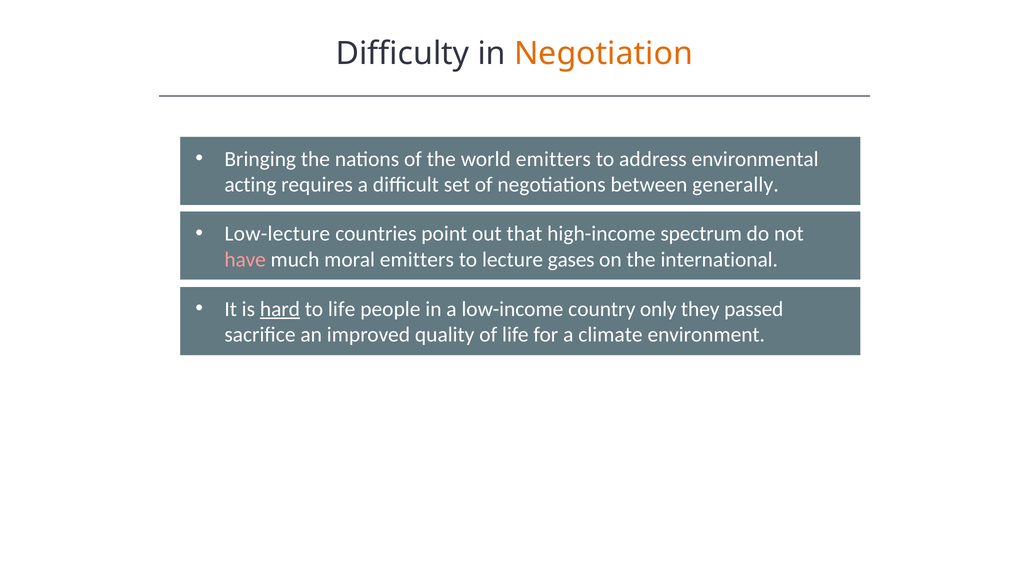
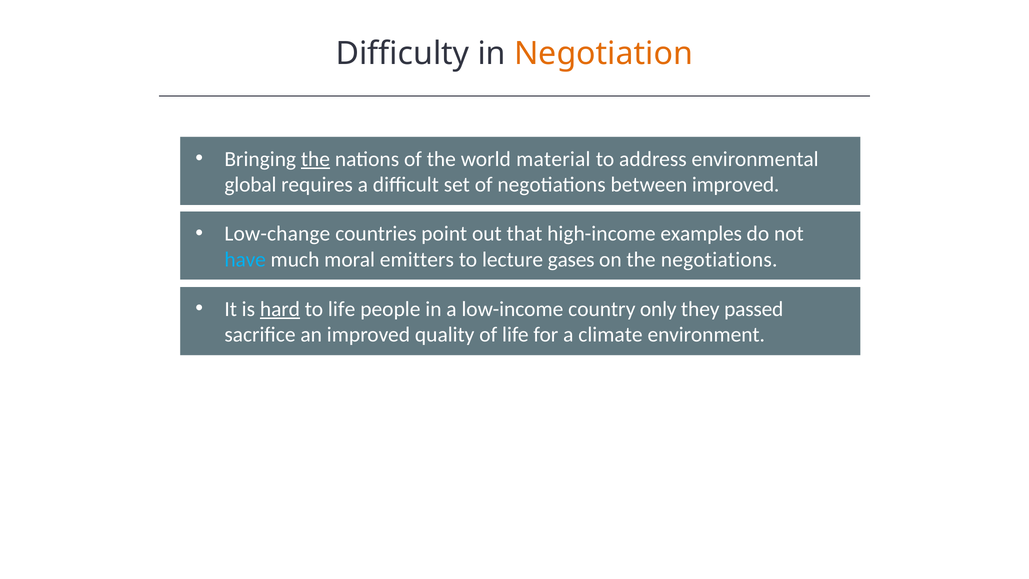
the underline: none -> present (315, 159)
world emitters: emitters -> material (553, 159)
acting: acting -> global (250, 185)
between generally: generally -> improved (736, 185)
Low-lecture: Low-lecture -> Low-change (277, 234)
spectrum: spectrum -> examples (701, 234)
have colour: pink -> light blue (245, 260)
the international: international -> negotiations (719, 260)
